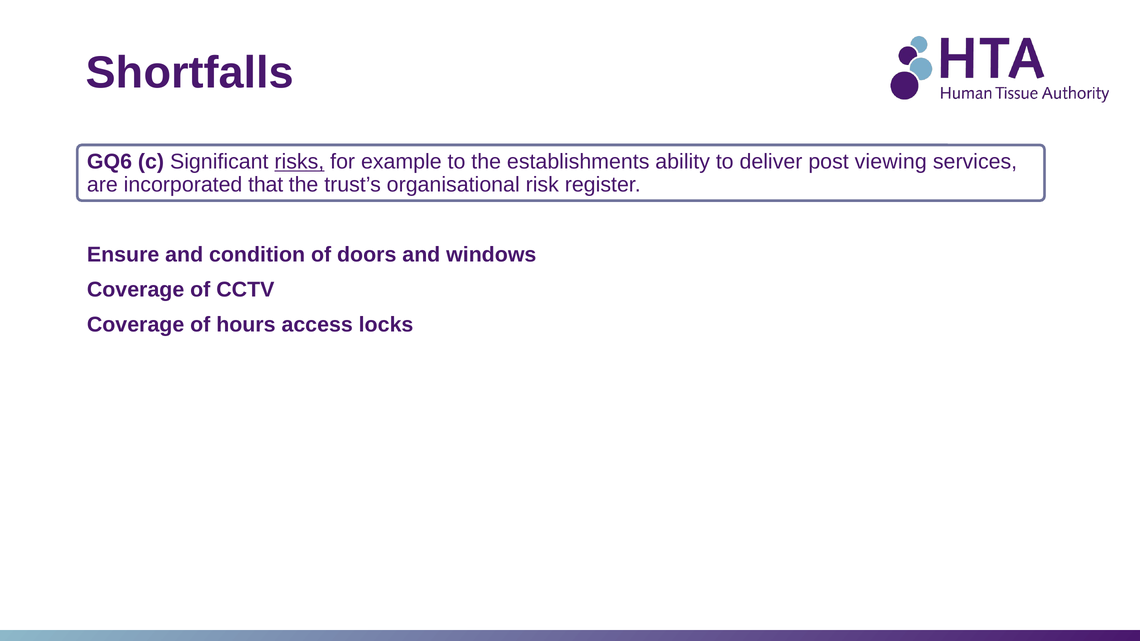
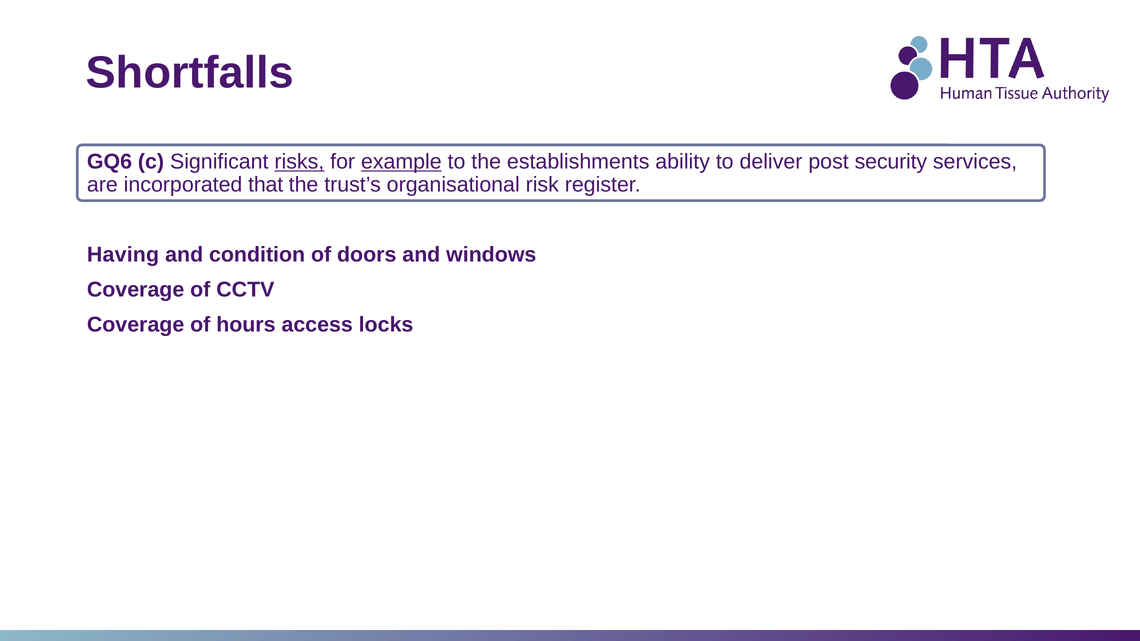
example underline: none -> present (401, 162)
viewing: viewing -> security (891, 162)
Ensure: Ensure -> Having (123, 255)
